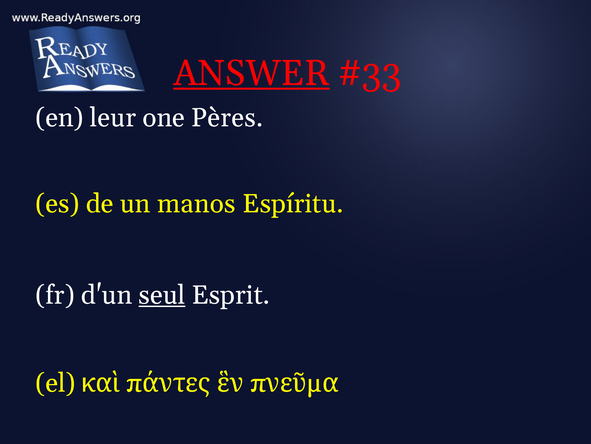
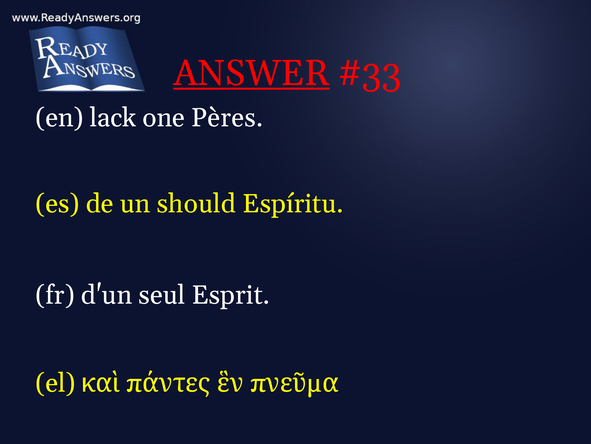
leur: leur -> lack (113, 118)
manos: manos -> should (196, 203)
seul underline: present -> none (162, 294)
